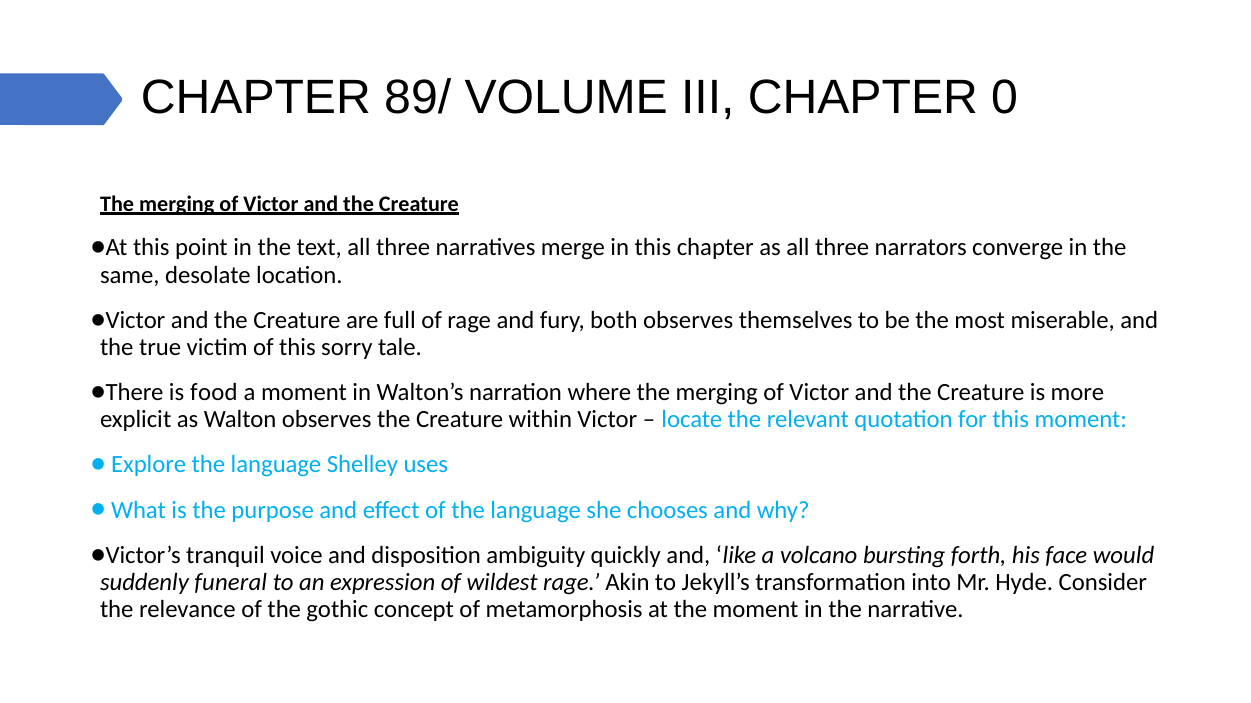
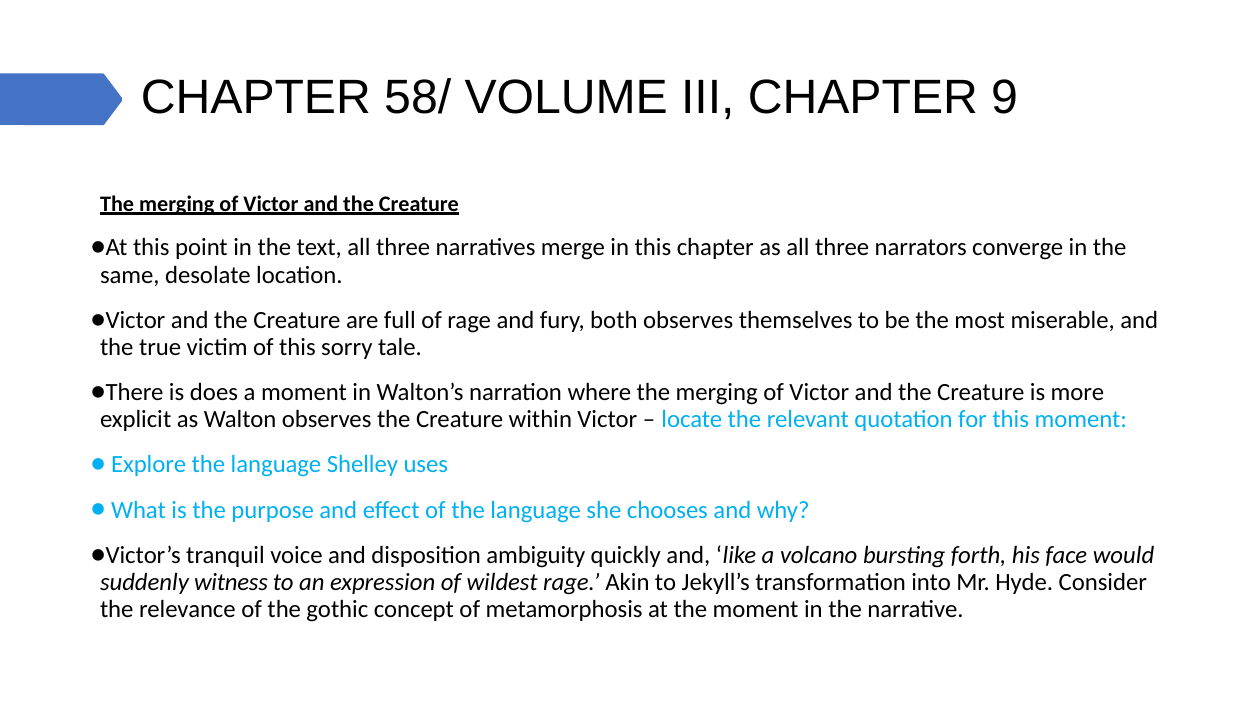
89/: 89/ -> 58/ (418, 98)
0: 0 -> 9 (1005, 98)
food: food -> does (214, 393)
funeral: funeral -> witness (231, 583)
